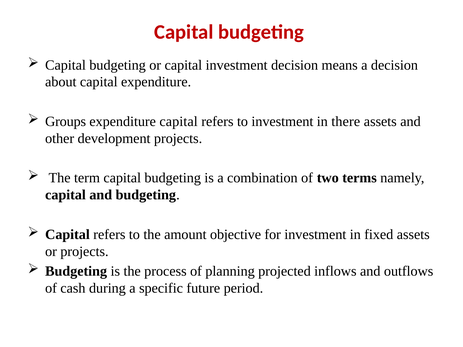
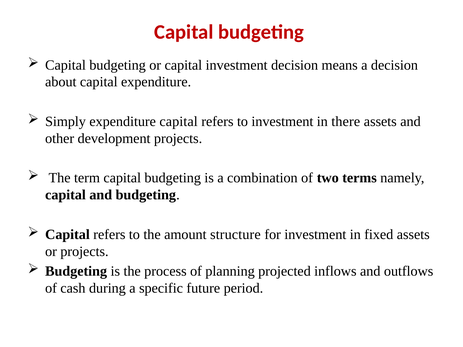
Groups: Groups -> Simply (66, 122)
objective: objective -> structure (235, 235)
